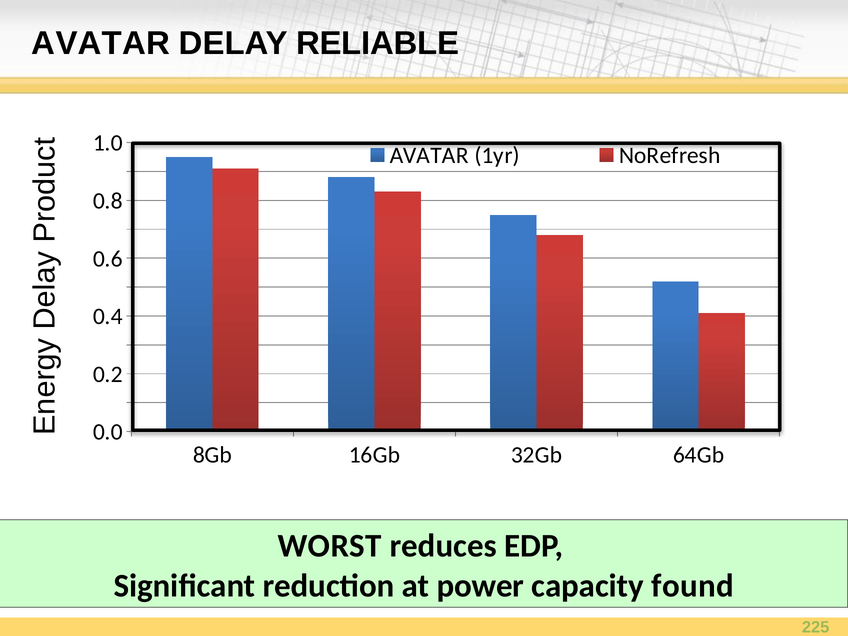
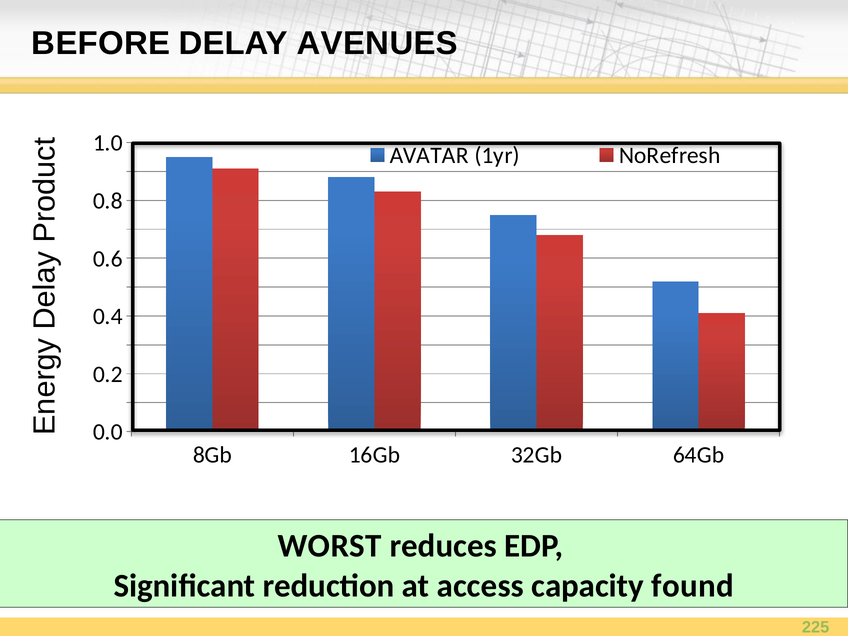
AVATAR: AVATAR -> BEFORE (101, 43)
RELIABLE: RELIABLE -> AVENUES (377, 43)
power: power -> access (480, 586)
